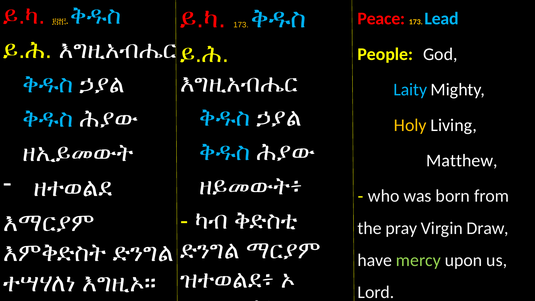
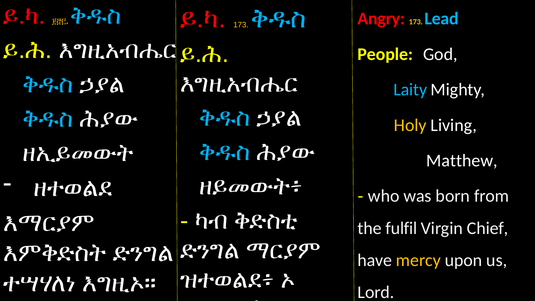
Peace: Peace -> Angry (381, 19)
pray: pray -> fulfil (401, 228)
Draw: Draw -> Chief (488, 228)
mercy colour: light green -> yellow (418, 260)
